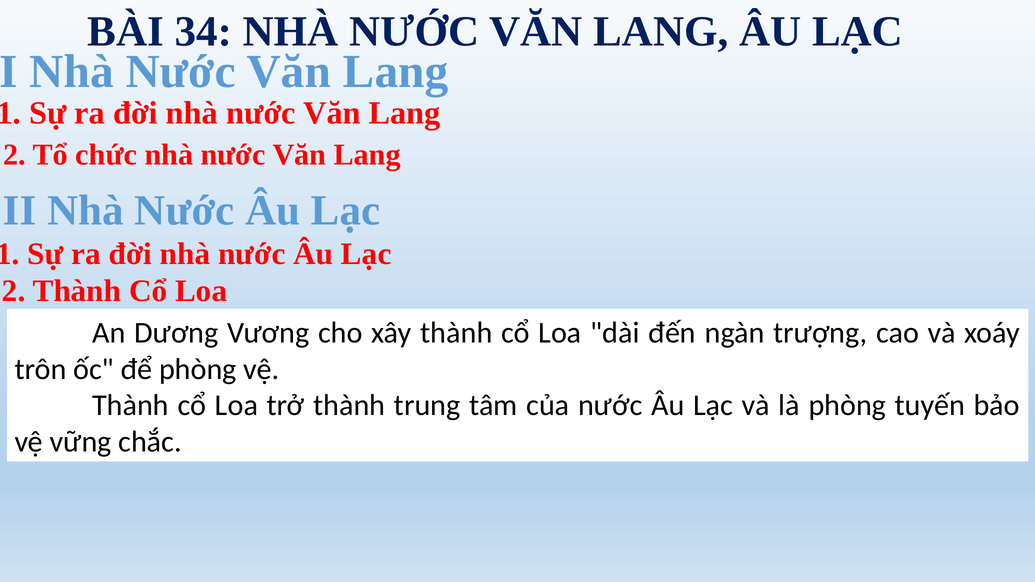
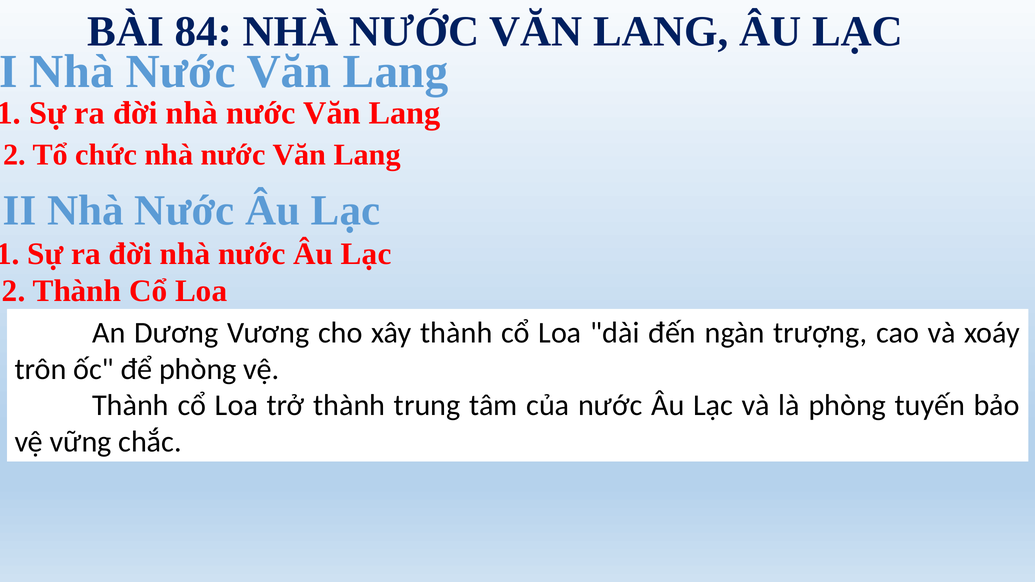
34: 34 -> 84 (203, 32)
